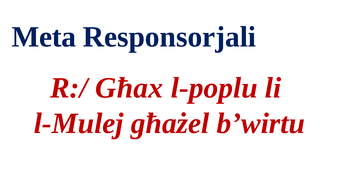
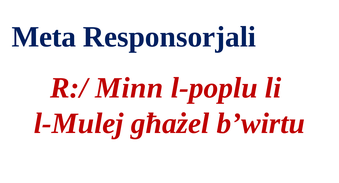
Għax: Għax -> Minn (129, 88)
